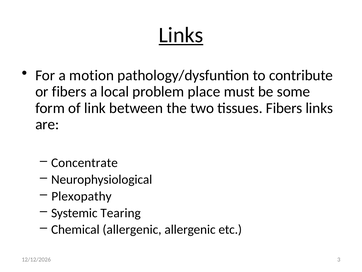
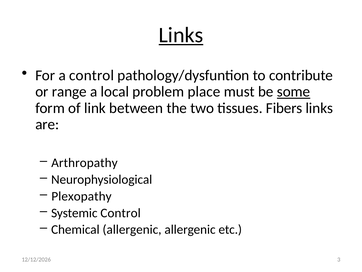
a motion: motion -> control (92, 75)
or fibers: fibers -> range (69, 92)
some underline: none -> present (294, 92)
Concentrate: Concentrate -> Arthropathy (84, 163)
Systemic Tearing: Tearing -> Control (121, 213)
